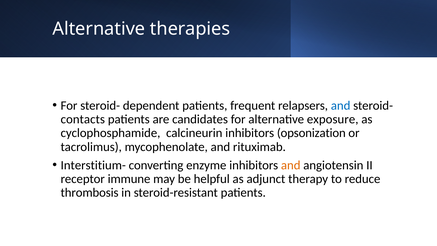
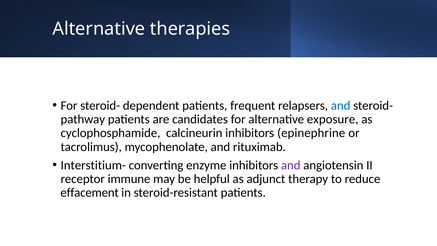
contacts: contacts -> pathway (83, 119)
opsonization: opsonization -> epinephrine (311, 133)
and colour: orange -> purple (291, 165)
thrombosis: thrombosis -> effacement (90, 193)
